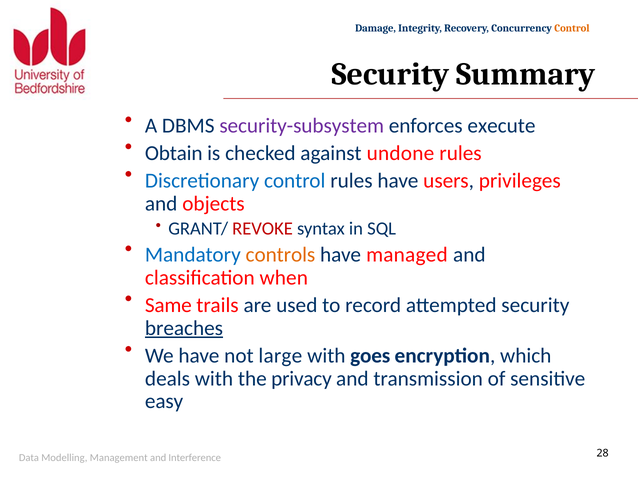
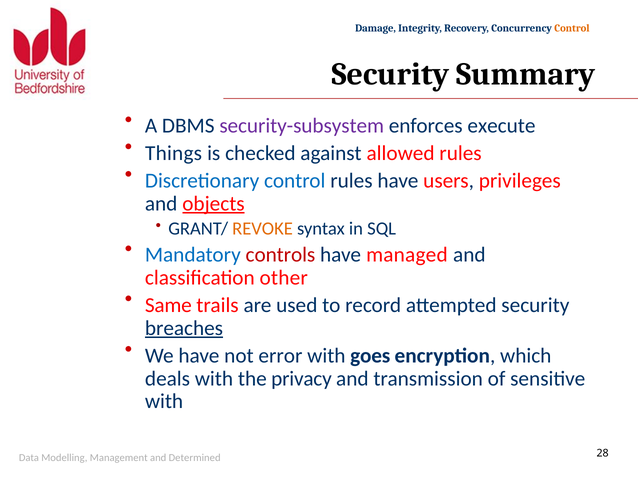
Obtain: Obtain -> Things (174, 153)
undone: undone -> allowed (401, 153)
objects underline: none -> present (213, 204)
REVOKE colour: red -> orange (263, 229)
controls colour: orange -> red (280, 255)
when: when -> other (284, 278)
large: large -> error (280, 356)
easy: easy -> with (164, 402)
Interference: Interference -> Determined (195, 458)
